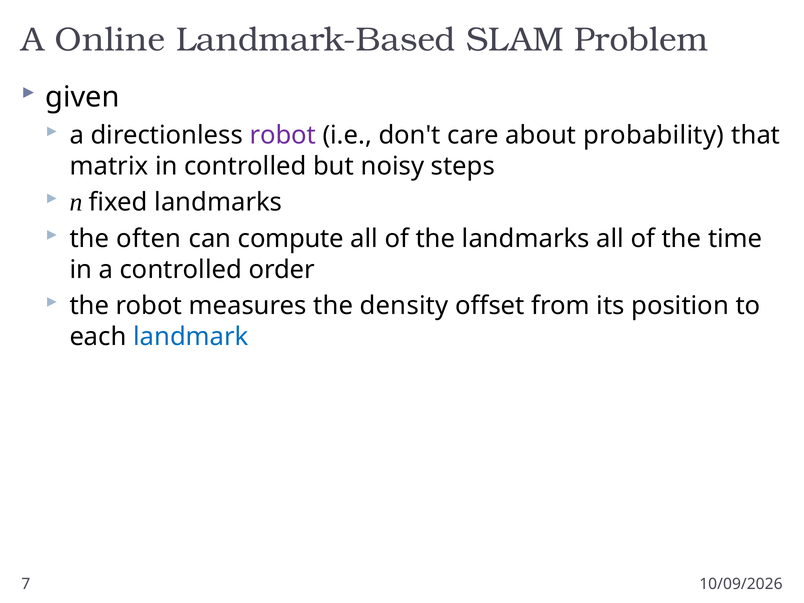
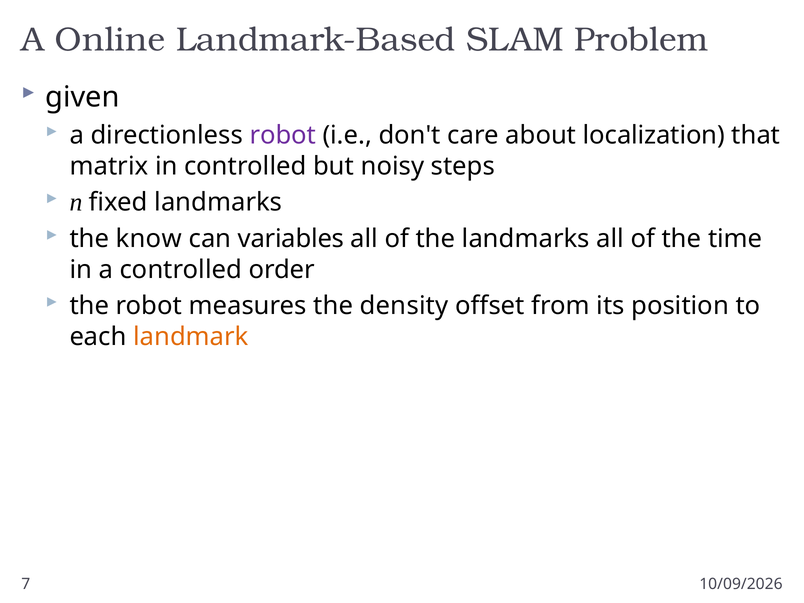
probability: probability -> localization (654, 135)
often: often -> know (149, 239)
compute: compute -> variables (291, 239)
landmark colour: blue -> orange (191, 337)
